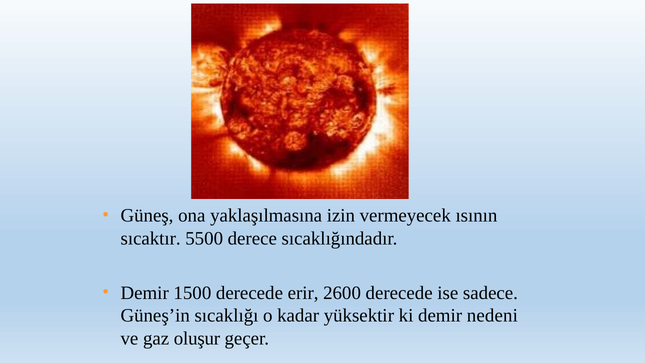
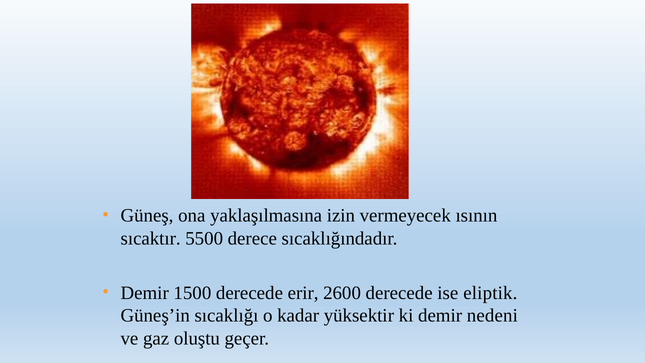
sadece: sadece -> eliptik (490, 293)
oluşur: oluşur -> oluştu (197, 338)
